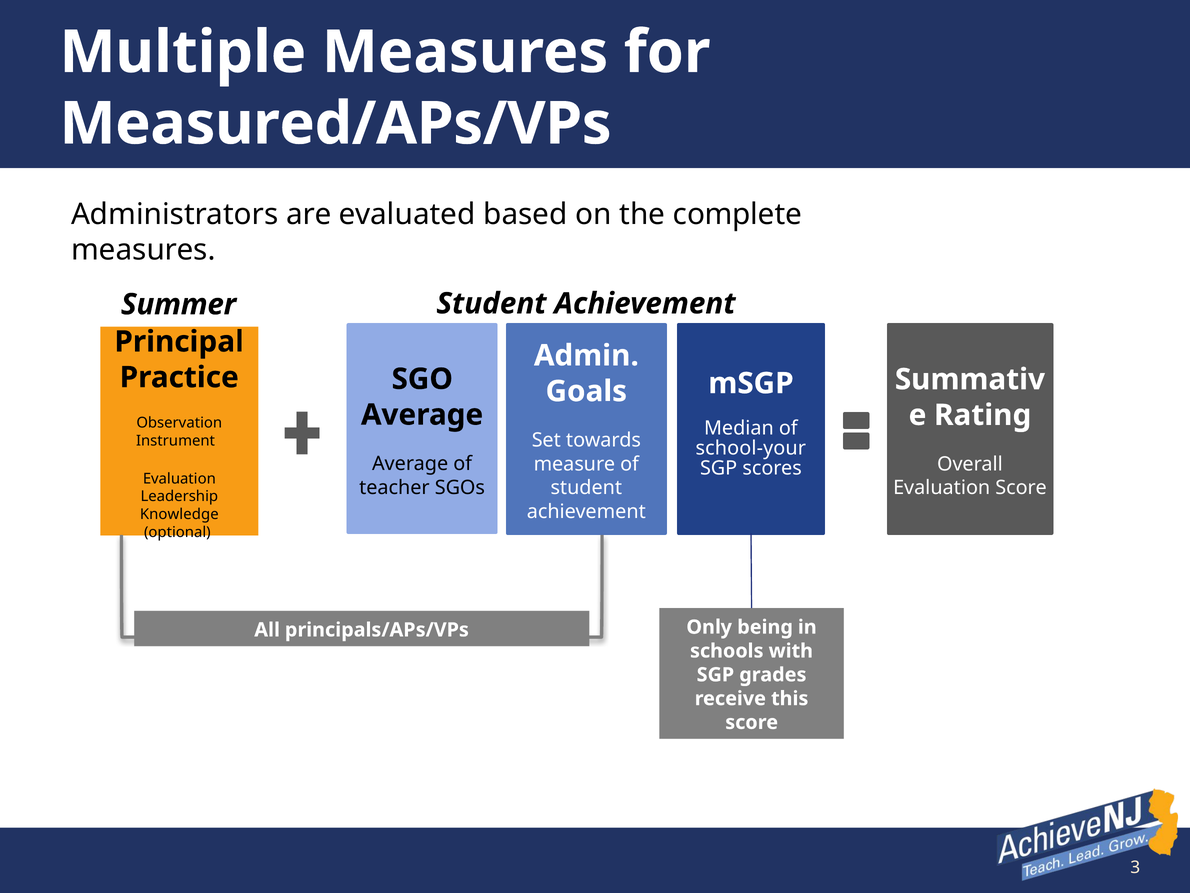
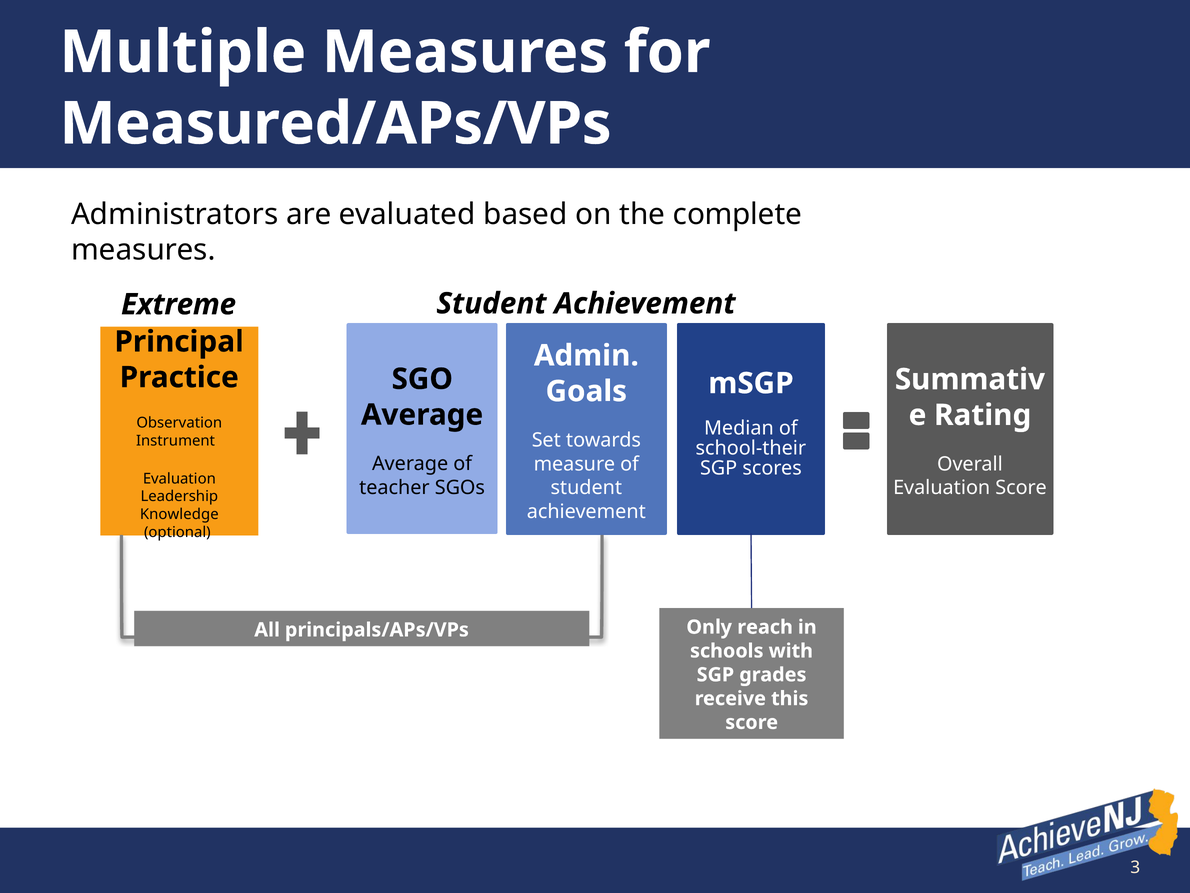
Summer: Summer -> Extreme (179, 304)
school-your: school-your -> school-their (751, 448)
being: being -> reach (765, 627)
